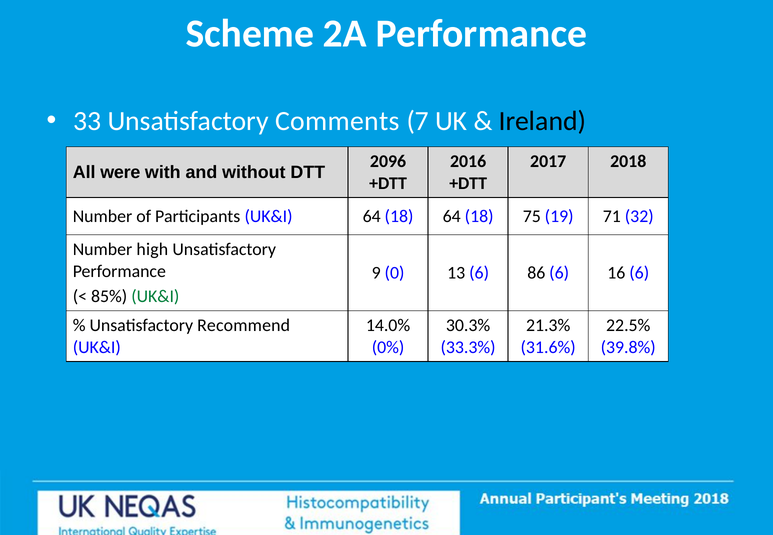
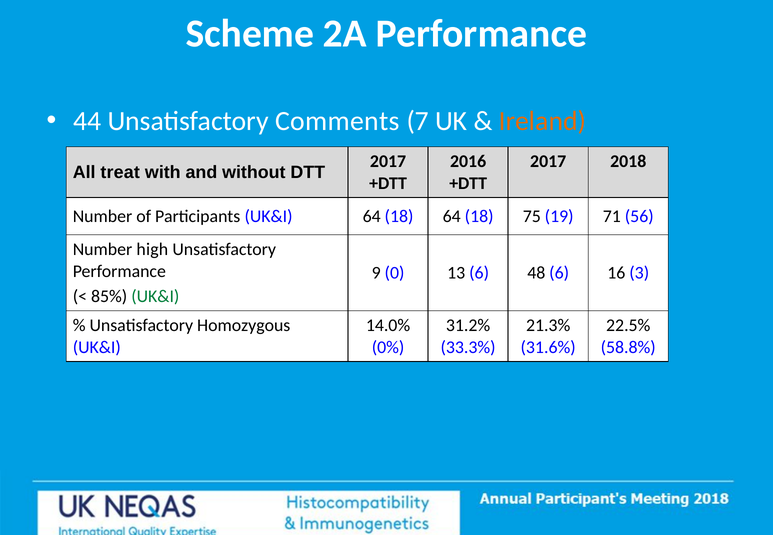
33: 33 -> 44 (87, 121)
Ireland colour: black -> orange (542, 121)
2096: 2096 -> 2017 (388, 161)
were: were -> treat (120, 172)
32: 32 -> 56 (639, 216)
86: 86 -> 48 (536, 273)
16 6: 6 -> 3 (639, 273)
Recommend: Recommend -> Homozygous (244, 325)
30.3%: 30.3% -> 31.2% (468, 325)
39.8%: 39.8% -> 58.8% (628, 347)
